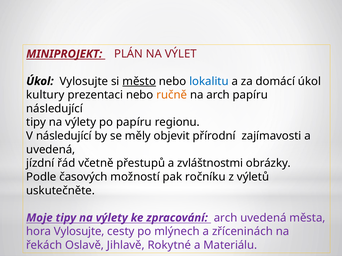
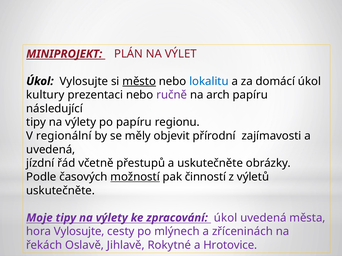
ručně colour: orange -> purple (172, 95)
V následující: následující -> regionální (64, 136)
a zvláštnostmi: zvláštnostmi -> uskutečněte (210, 164)
možností underline: none -> present (135, 177)
ročníku: ročníku -> činností (205, 177)
zpracování arch: arch -> úkol (226, 218)
Materiálu: Materiálu -> Hrotovice (230, 246)
